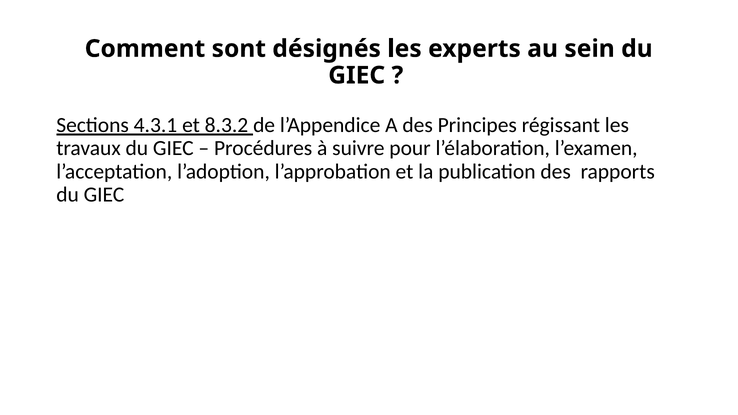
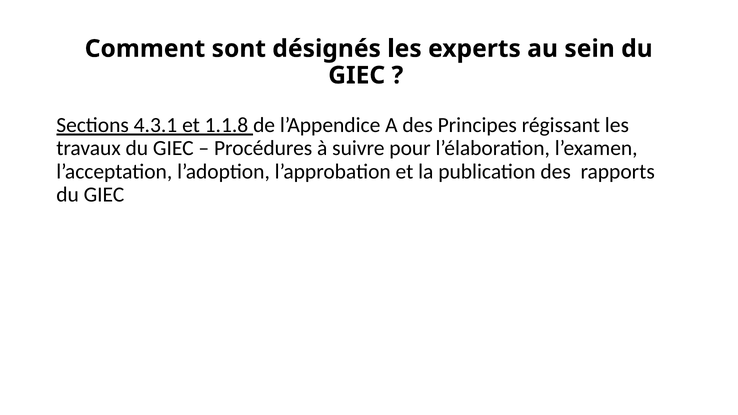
8.3.2: 8.3.2 -> 1.1.8 (226, 125)
